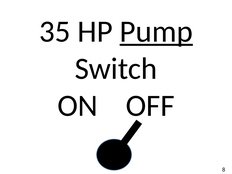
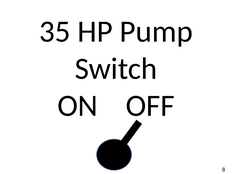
Pump underline: present -> none (156, 32)
